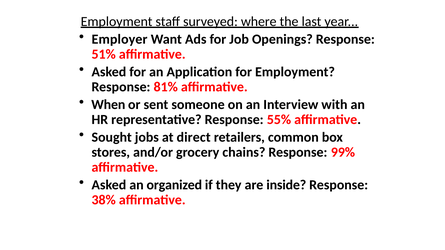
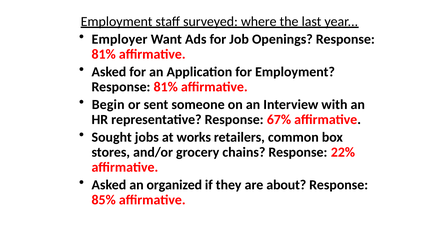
51%: 51% -> 81% (104, 54)
When: When -> Begin (108, 105)
55%: 55% -> 67% (279, 120)
direct: direct -> works (194, 137)
99%: 99% -> 22% (343, 152)
inside: inside -> about (286, 185)
38%: 38% -> 85% (104, 200)
